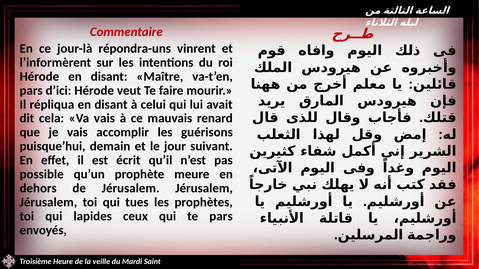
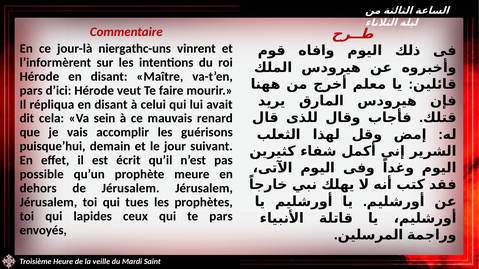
répondra-uns: répondra-uns -> niergathc-uns (135, 49)
Va vais: vais -> sein (105, 119)
